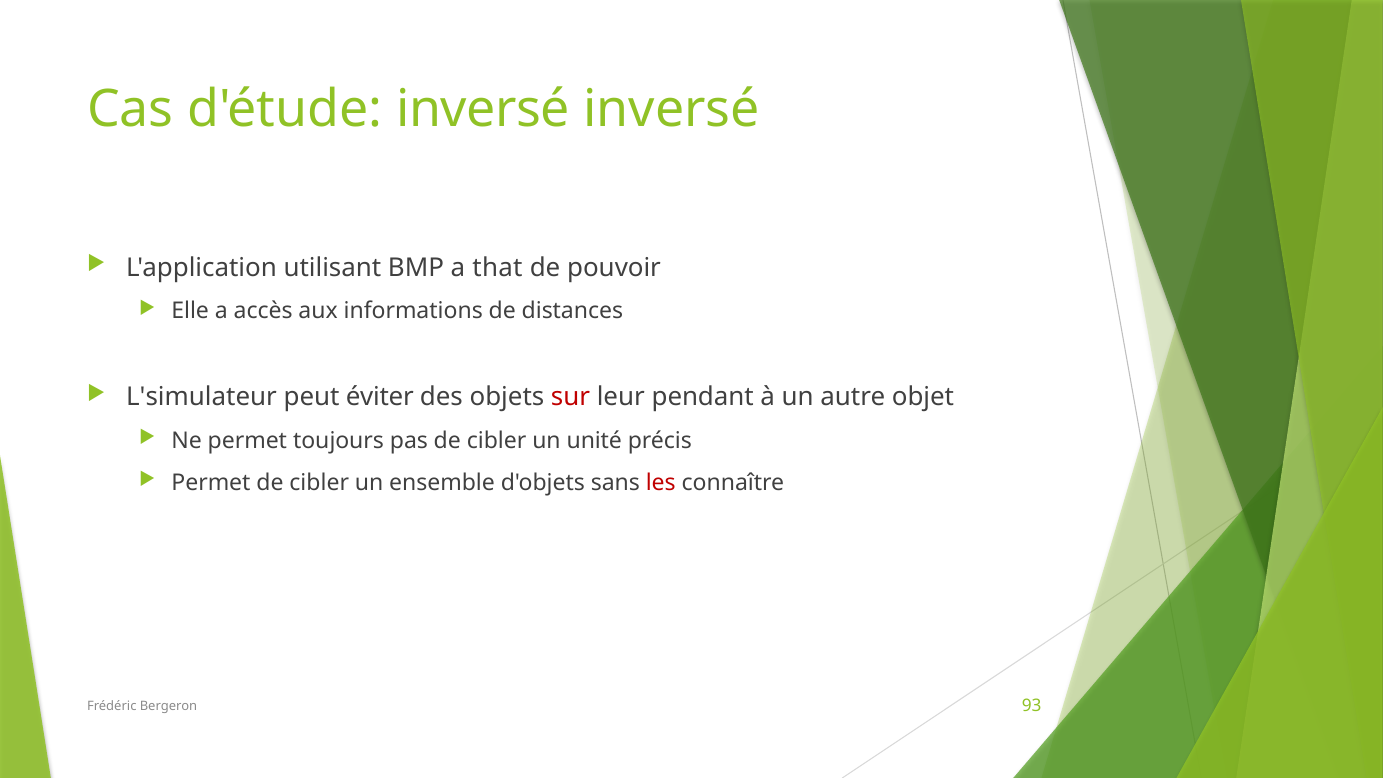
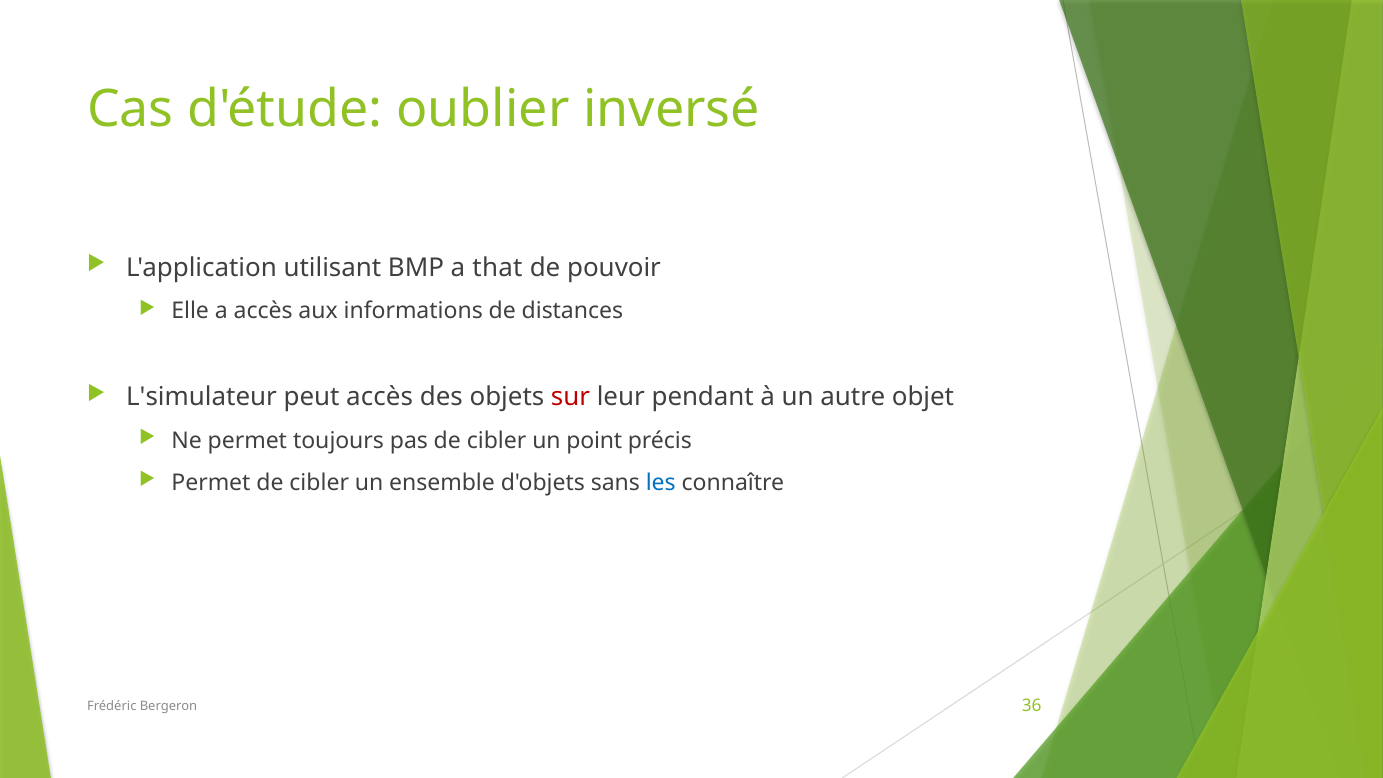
d'étude inversé: inversé -> oublier (483, 109)
peut éviter: éviter -> accès (380, 397)
unité: unité -> point (594, 441)
les colour: red -> blue (661, 483)
93: 93 -> 36 (1032, 706)
